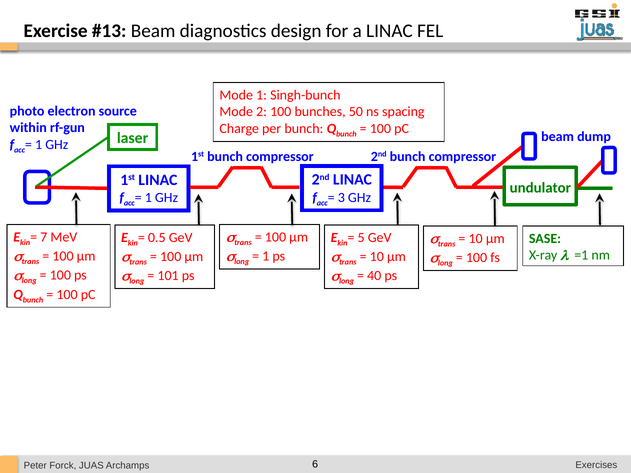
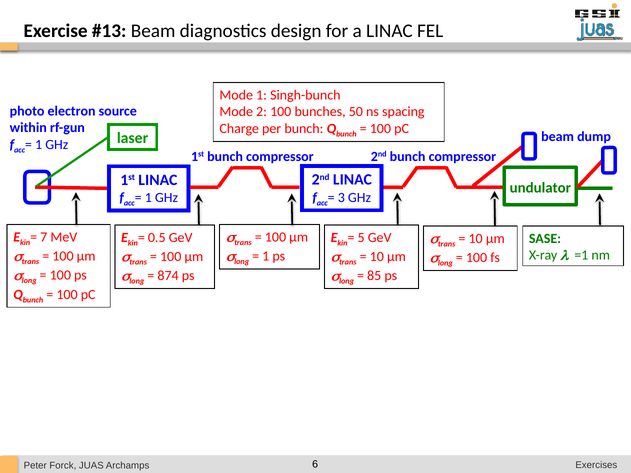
101: 101 -> 874 (168, 276)
40: 40 -> 85 (374, 276)
